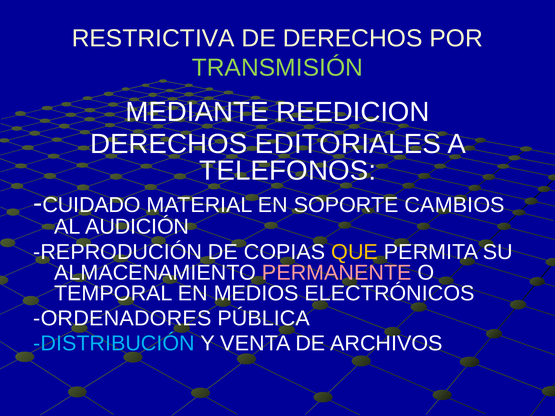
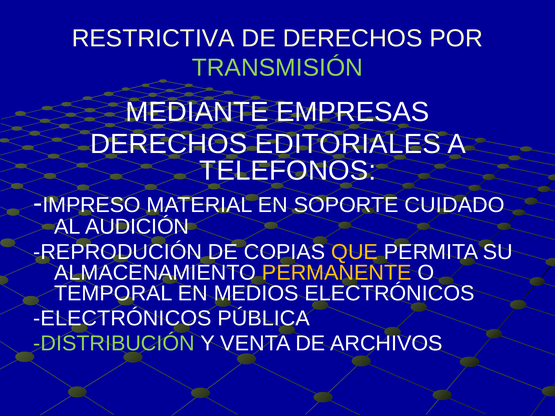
REEDICION: REEDICION -> EMPRESAS (353, 112)
CUIDADO: CUIDADO -> IMPRESO (92, 205)
CAMBIOS: CAMBIOS -> CUIDADO (455, 205)
PERMANENTE colour: pink -> yellow (337, 273)
ORDENADORES: ORDENADORES -> ELECTRÓNICOS (122, 319)
DISTRIBUCIÓN colour: light blue -> light green (114, 344)
